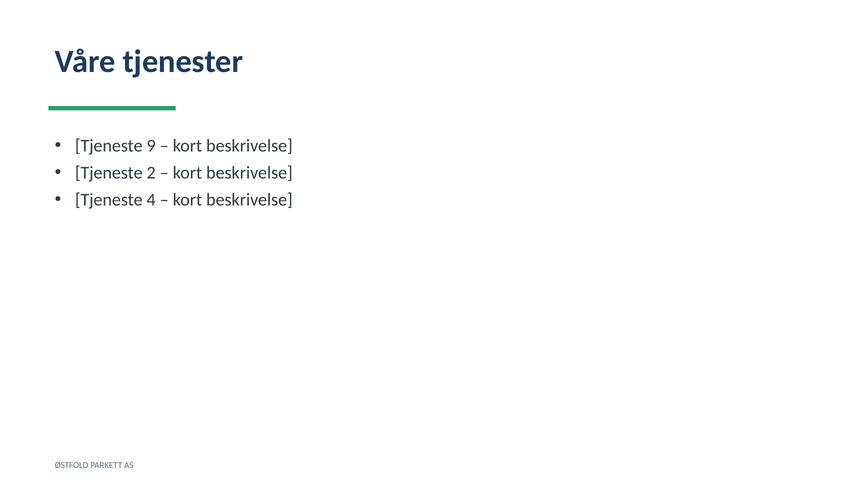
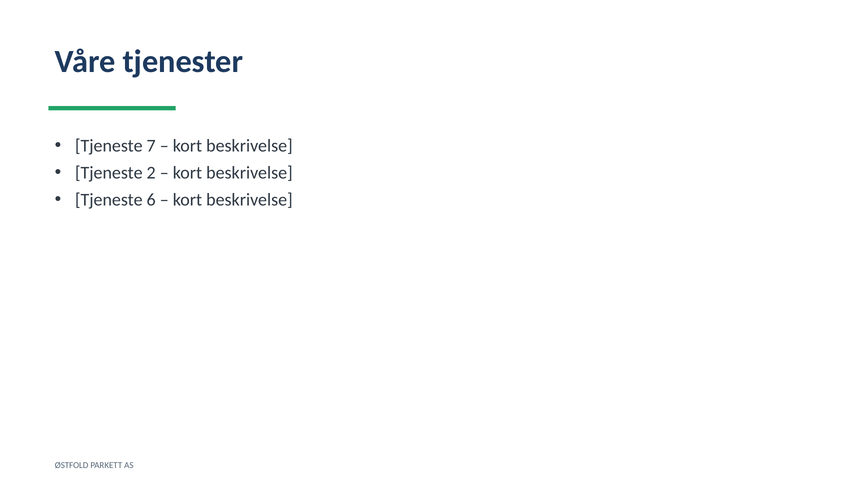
9: 9 -> 7 (151, 146)
4: 4 -> 6 (151, 200)
